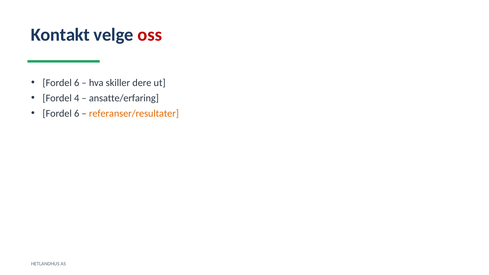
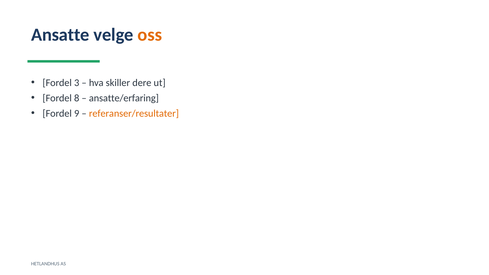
Kontakt: Kontakt -> Ansatte (60, 35)
oss colour: red -> orange (150, 35)
6: 6 -> 3 (77, 83)
4: 4 -> 8 (77, 98)
6: 6 -> 9 (77, 113)
